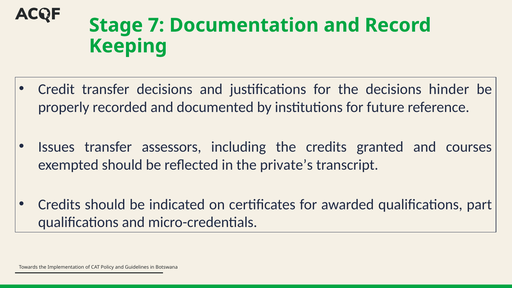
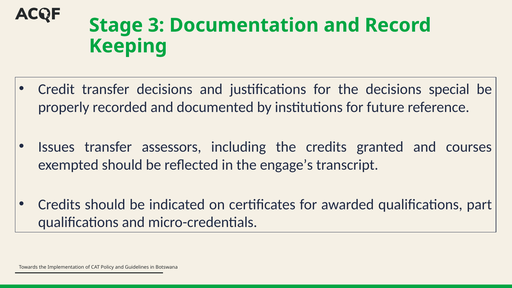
7: 7 -> 3 (156, 25)
hinder: hinder -> special (449, 89)
private’s: private’s -> engage’s (286, 165)
